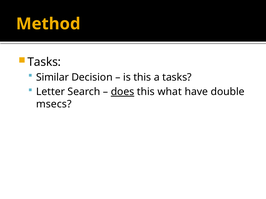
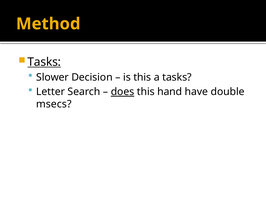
Tasks underline: none -> present (44, 62)
Similar: Similar -> Slower (52, 77)
what: what -> hand (170, 92)
